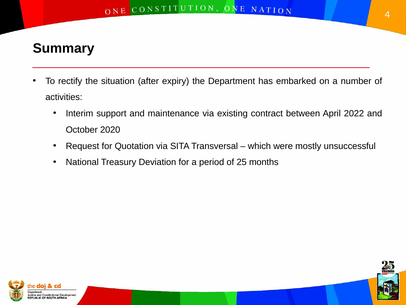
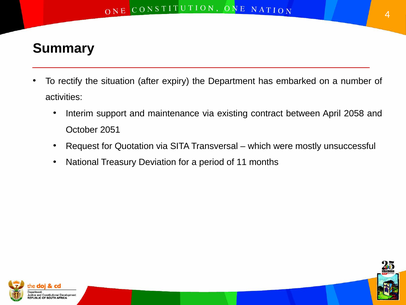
2022: 2022 -> 2058 (354, 113)
2020: 2020 -> 2051 (110, 130)
25: 25 -> 11 (242, 162)
